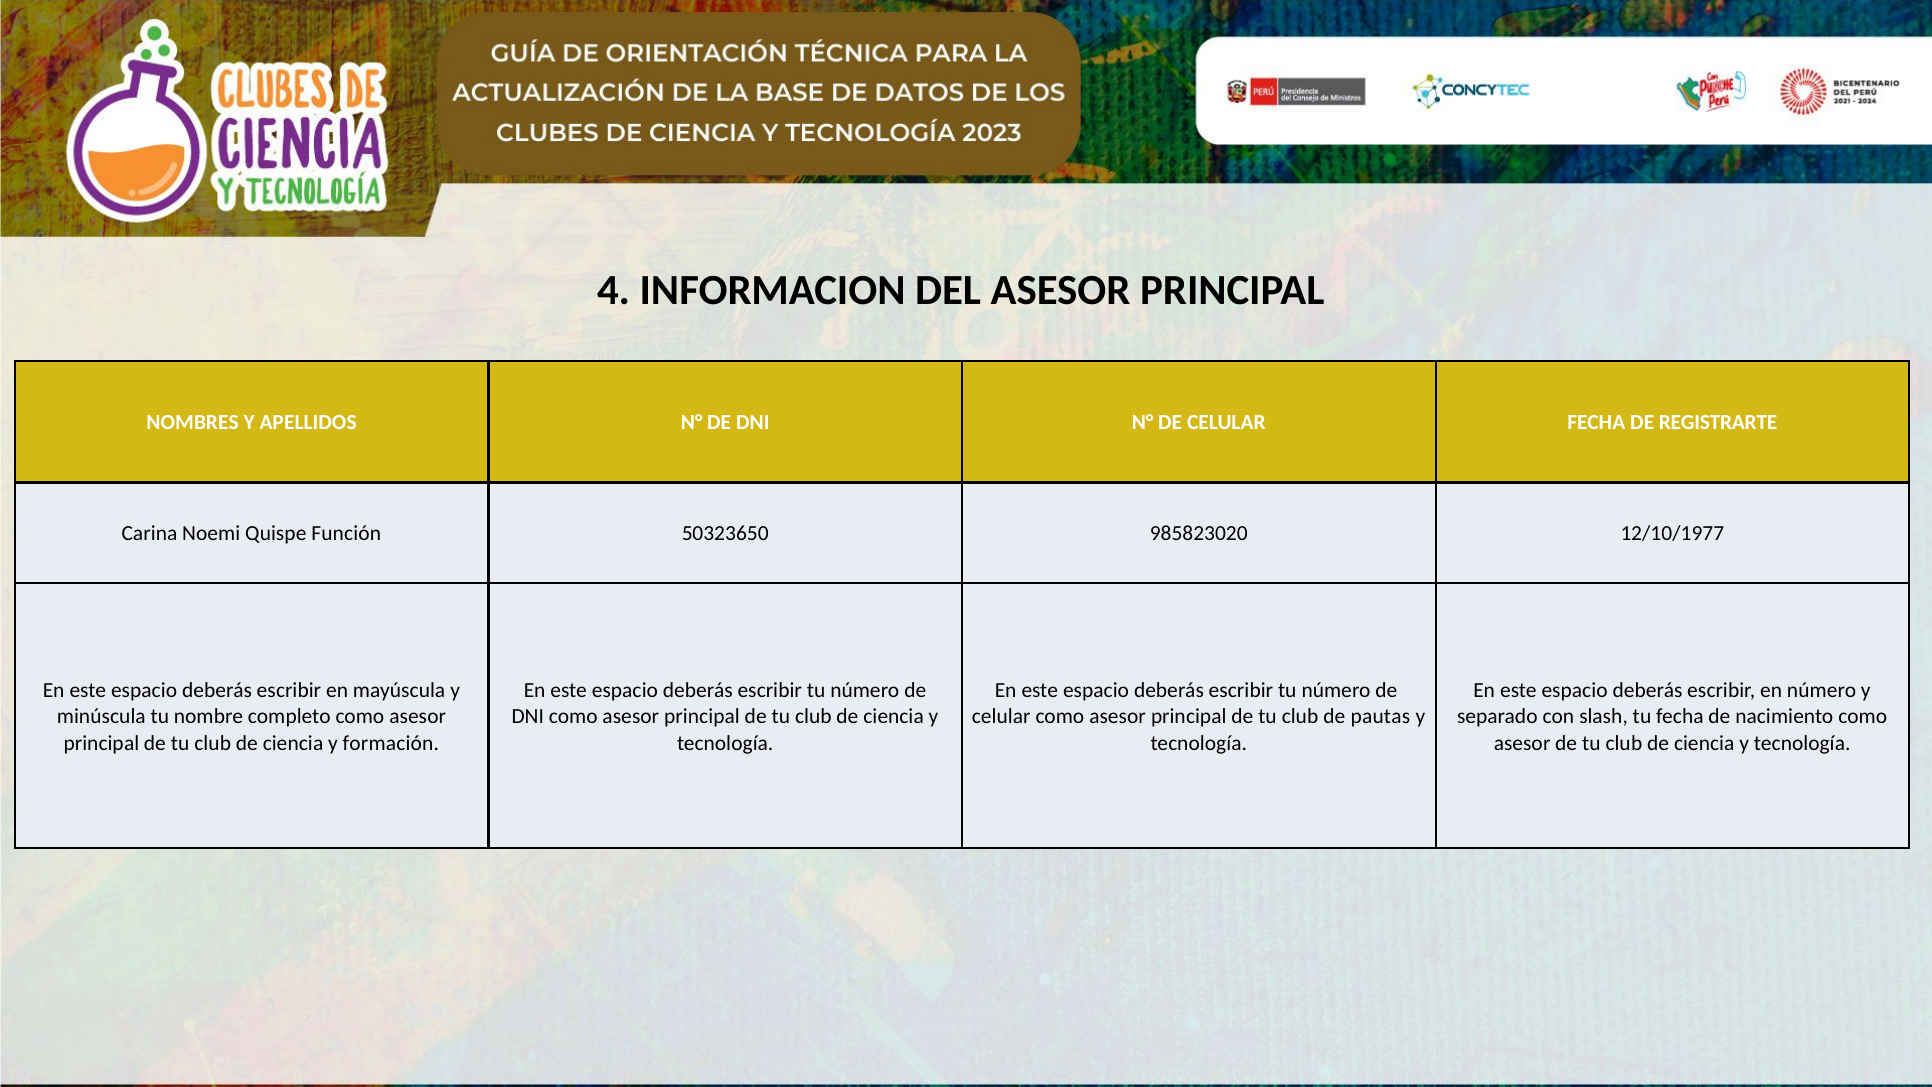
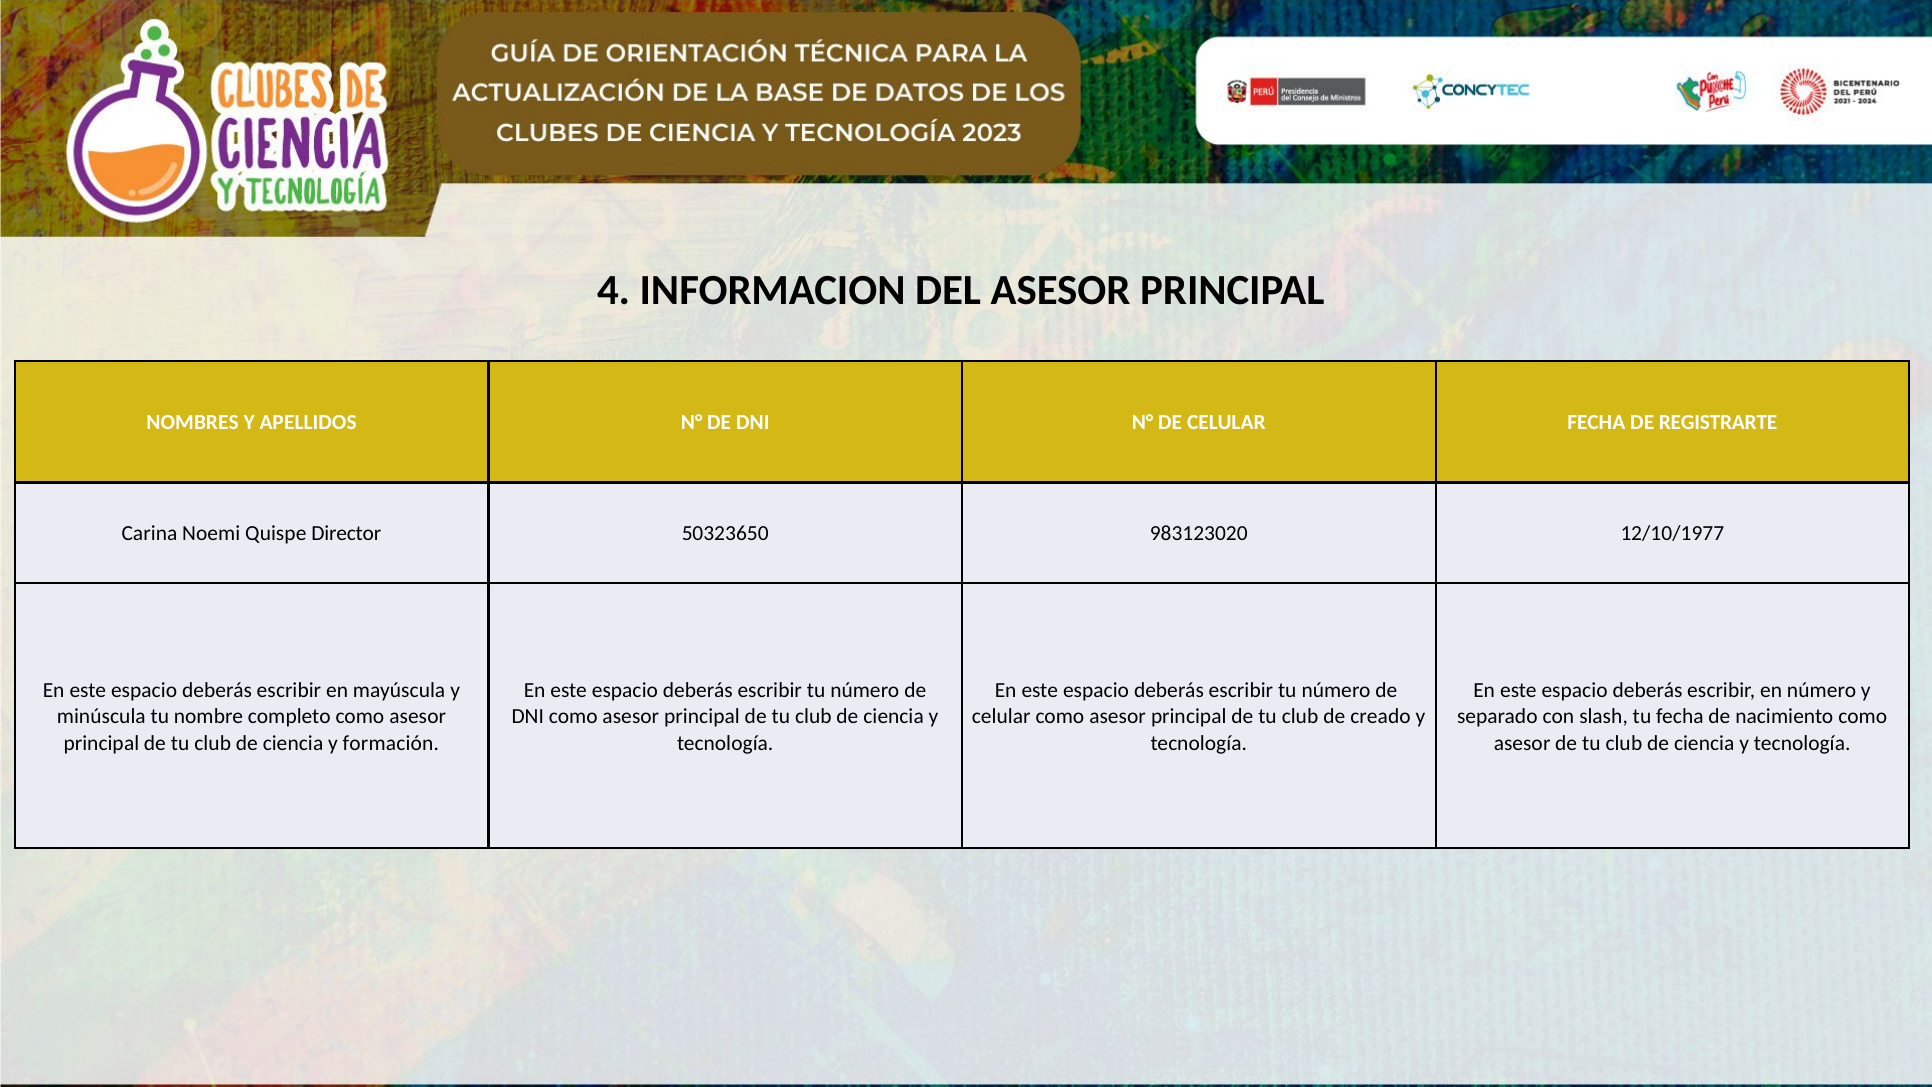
Función: Función -> Director (346, 533)
985823020: 985823020 -> 983123020 (1199, 533)
pautas: pautas -> creado (1380, 717)
